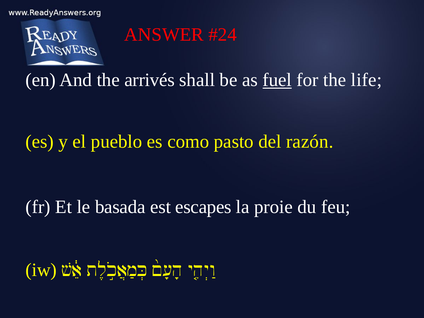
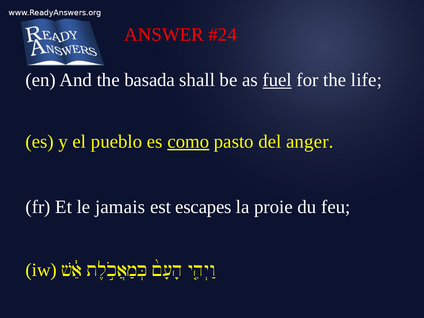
arrivés: arrivés -> basada (150, 80)
como underline: none -> present (188, 142)
razón: razón -> anger (310, 142)
basada: basada -> jamais (120, 207)
